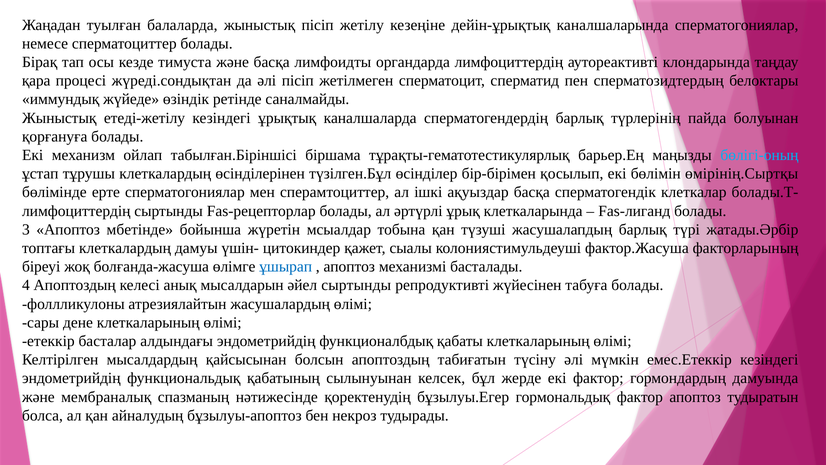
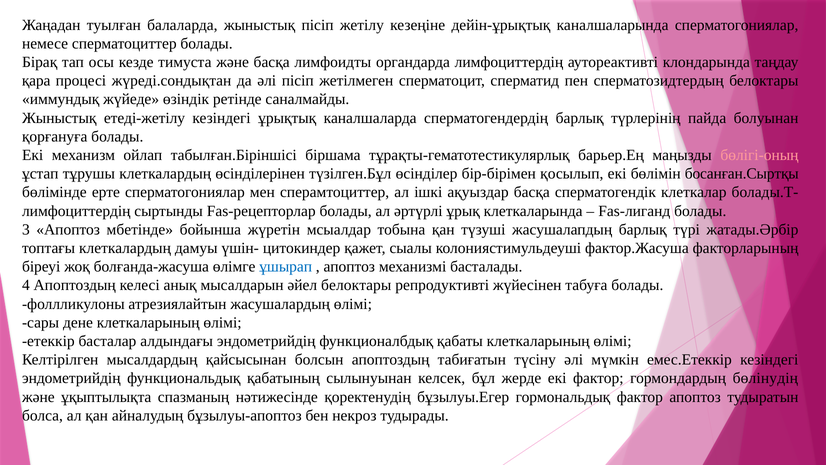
бөлігі-оның colour: light blue -> pink (759, 155)
өмірінің.Сыртқы: өмірінің.Сыртқы -> босанған.Сыртқы (742, 174)
әйел сыртынды: сыртынды -> белоктары (356, 285)
дамуында: дамуында -> бөлінудің (765, 378)
мембраналық: мембраналық -> ұқыптылықта (106, 397)
